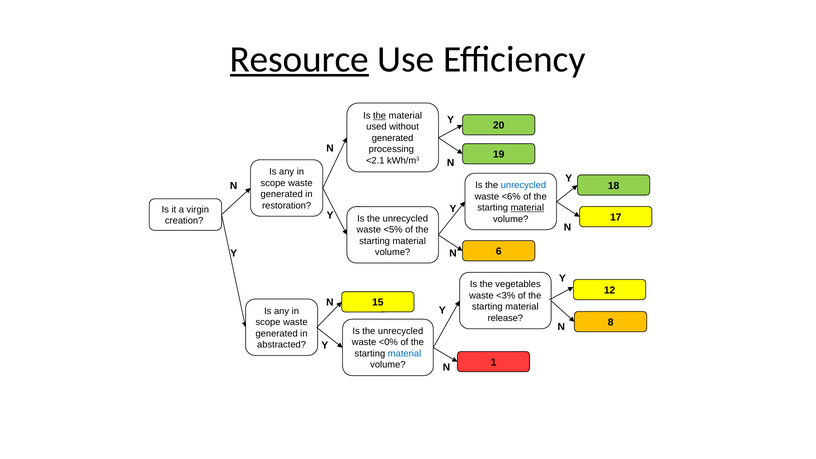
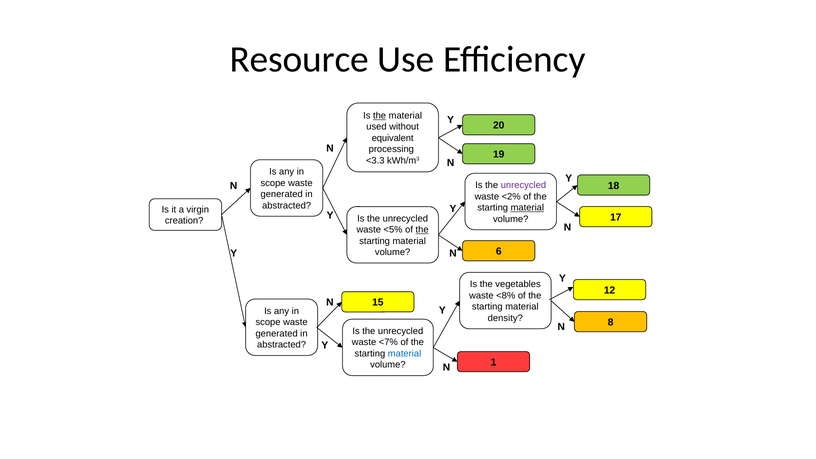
Resource underline: present -> none (299, 59)
generated: generated -> equivalent (393, 138)
<2.1: <2.1 -> <3.3 (375, 161)
unrecycled colour: blue -> purple (523, 185)
<6%: <6% -> <2% (511, 197)
restoration: restoration -> abstracted (287, 205)
the underline: none -> present (422, 230)
<3%: <3% -> <8% (506, 296)
release: release -> density (505, 318)
<0%: <0% -> <7% (388, 342)
